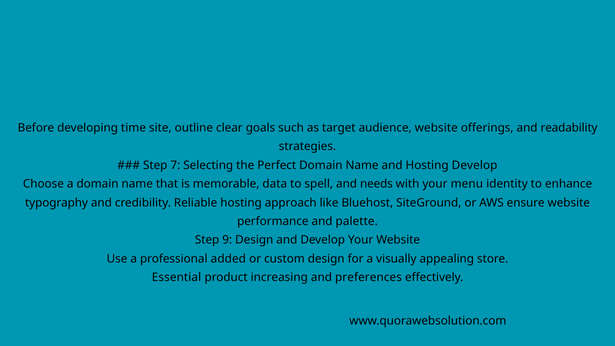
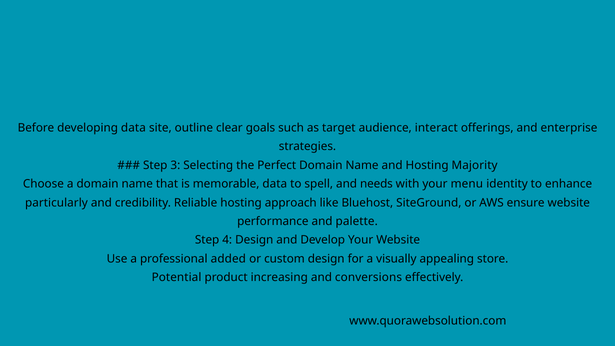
developing time: time -> data (133, 128)
audience website: website -> interact (436, 128)
readability: readability -> enterprise (569, 128)
7: 7 -> 3 (175, 165)
Hosting Develop: Develop -> Majority (475, 165)
typography: typography -> particularly (56, 203)
9: 9 -> 4 (227, 240)
Essential: Essential -> Potential (177, 277)
preferences: preferences -> conversions (368, 277)
